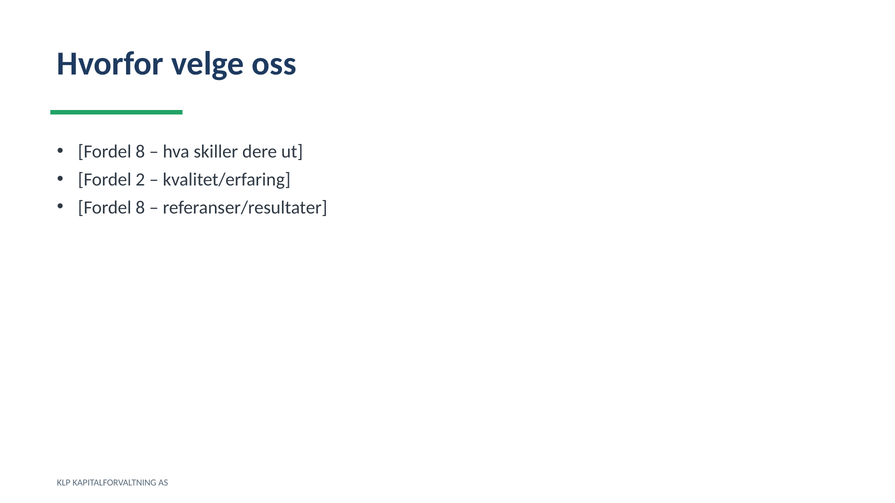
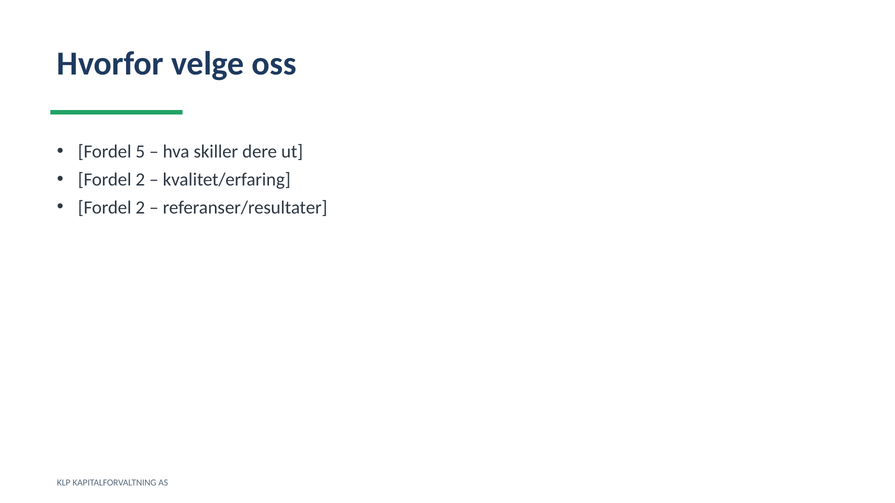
8: 8 -> 5 (140, 152)
8: 8 -> 2 (140, 208)
